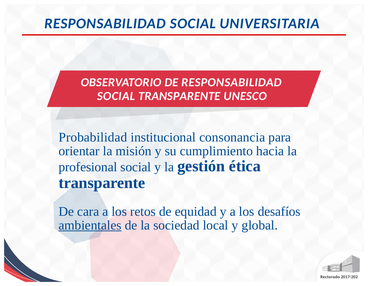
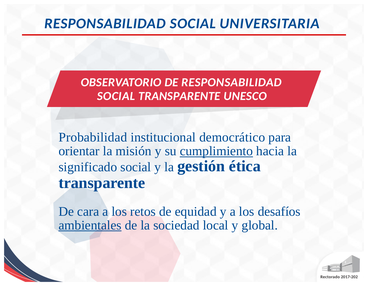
consonancia: consonancia -> democrático (232, 138)
cumplimiento underline: none -> present (216, 151)
profesional: profesional -> significado (88, 167)
